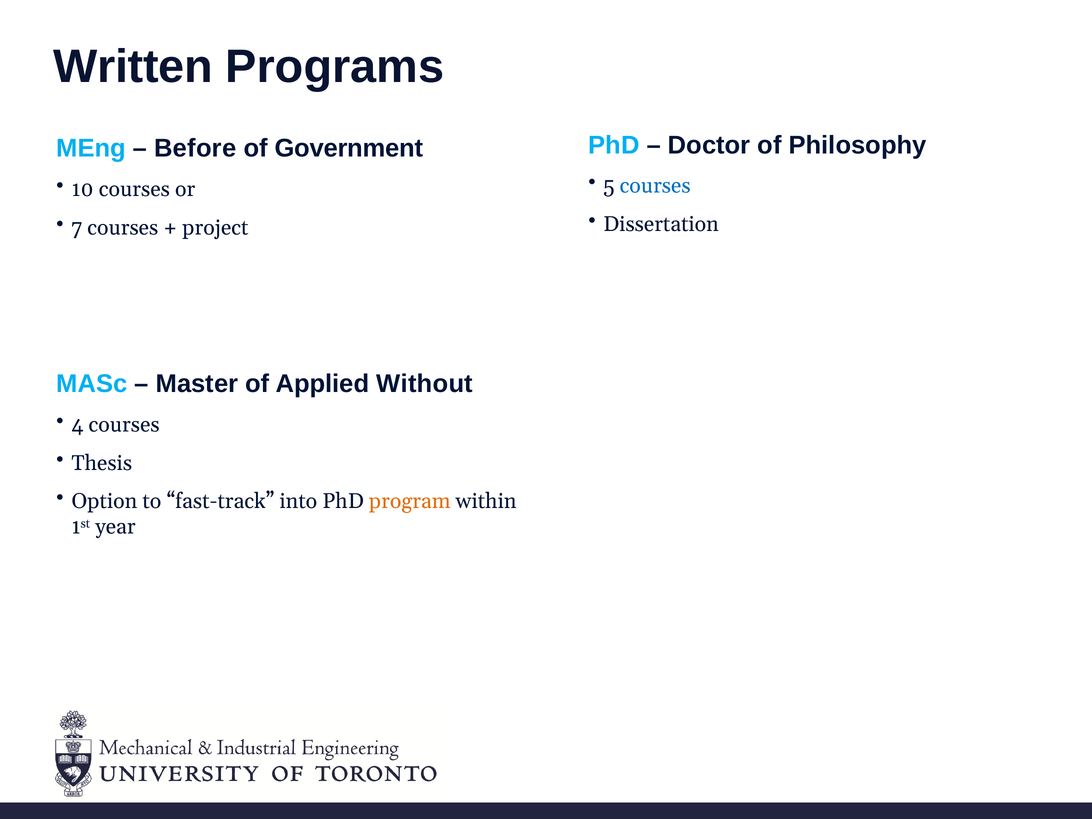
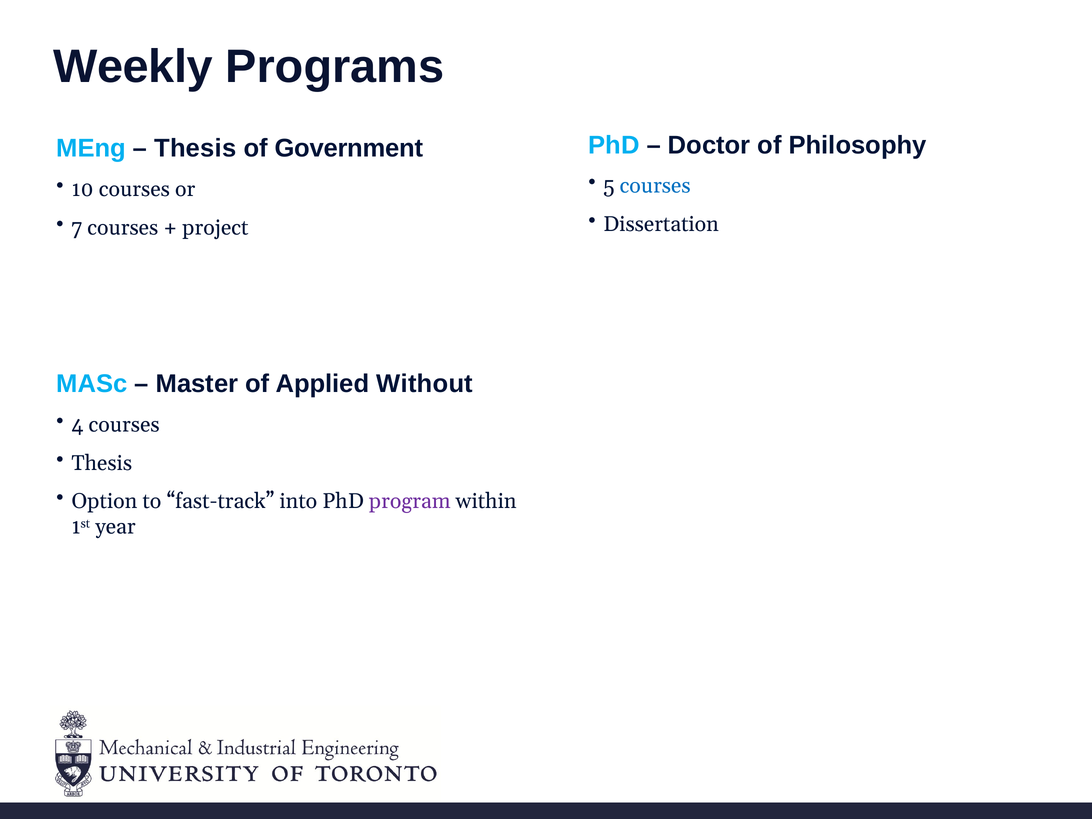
Written: Written -> Weekly (133, 67)
Before: Before -> Thesis (195, 148)
program colour: orange -> purple (410, 501)
